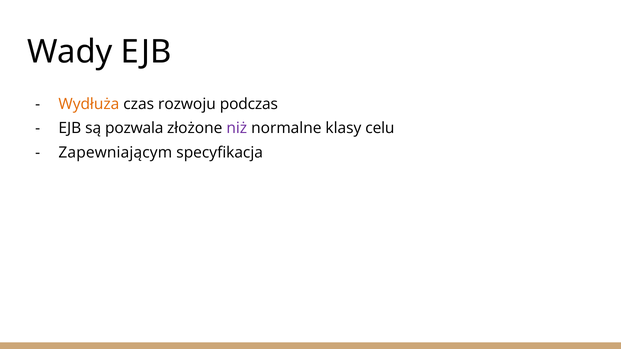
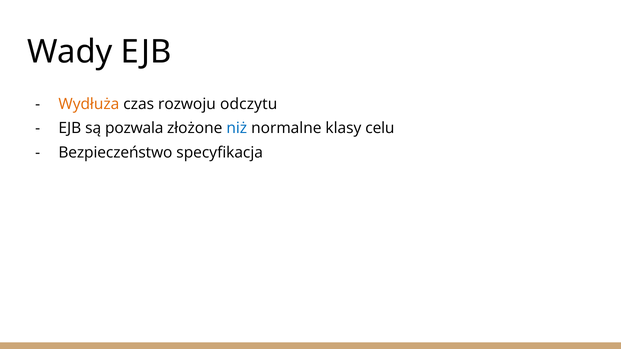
podczas: podczas -> odczytu (249, 104)
niż colour: purple -> blue (237, 128)
Zapewniającym: Zapewniającym -> Bezpieczeństwo (115, 153)
